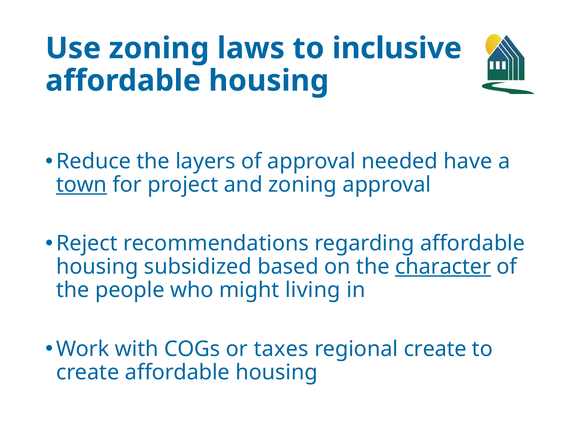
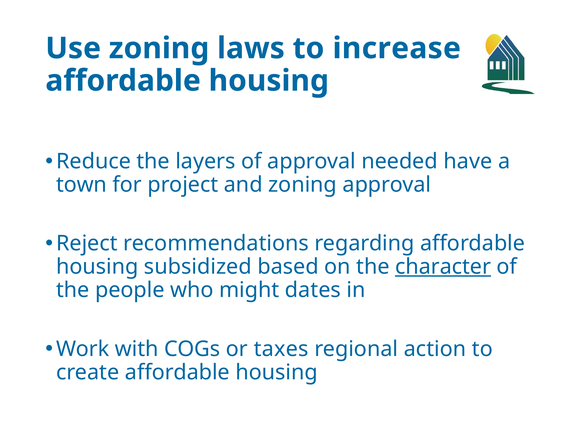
inclusive: inclusive -> increase (397, 48)
town underline: present -> none (82, 185)
living: living -> dates (313, 290)
regional create: create -> action (435, 349)
